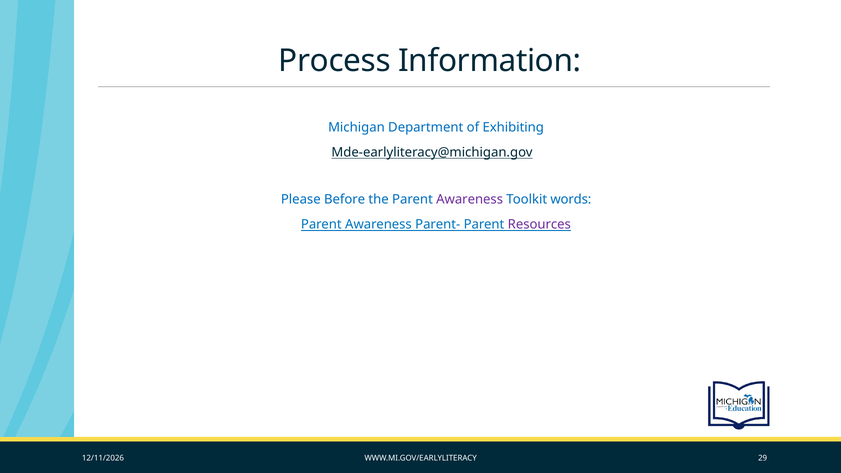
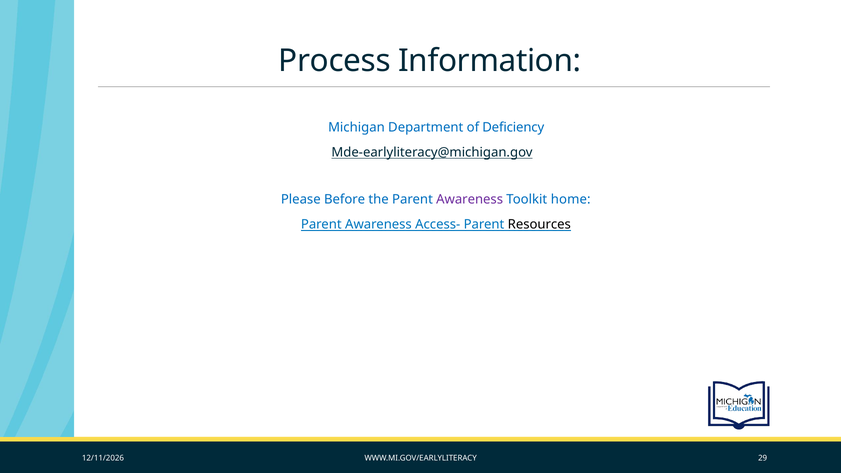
Exhibiting: Exhibiting -> Deficiency (513, 127)
words: words -> home (571, 199)
Parent-: Parent- -> Access- (438, 224)
Resources colour: purple -> black (539, 224)
